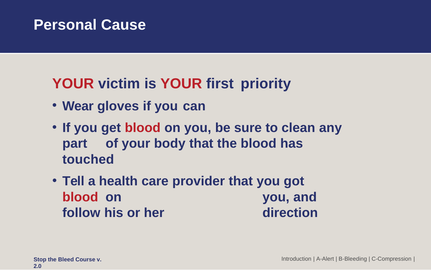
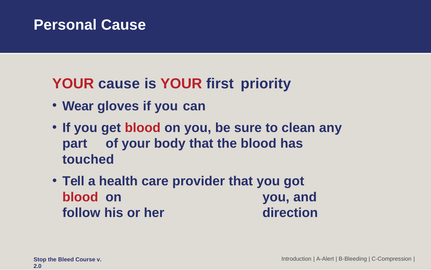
YOUR victim: victim -> cause (119, 84)
